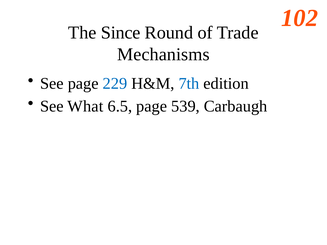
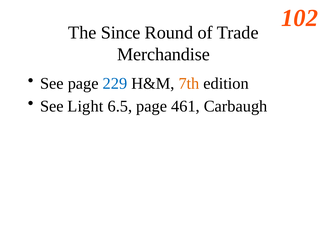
Mechanisms: Mechanisms -> Merchandise (163, 54)
7th colour: blue -> orange (189, 83)
What: What -> Light (85, 106)
539: 539 -> 461 (185, 106)
